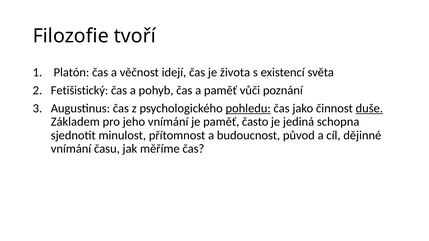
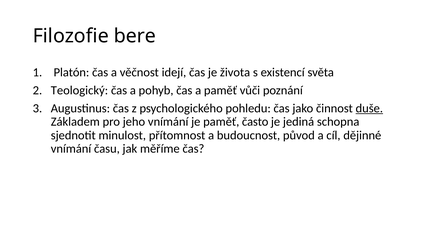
tvoří: tvoří -> bere (135, 36)
Fetišistický: Fetišistický -> Teologický (79, 90)
pohledu underline: present -> none (248, 108)
